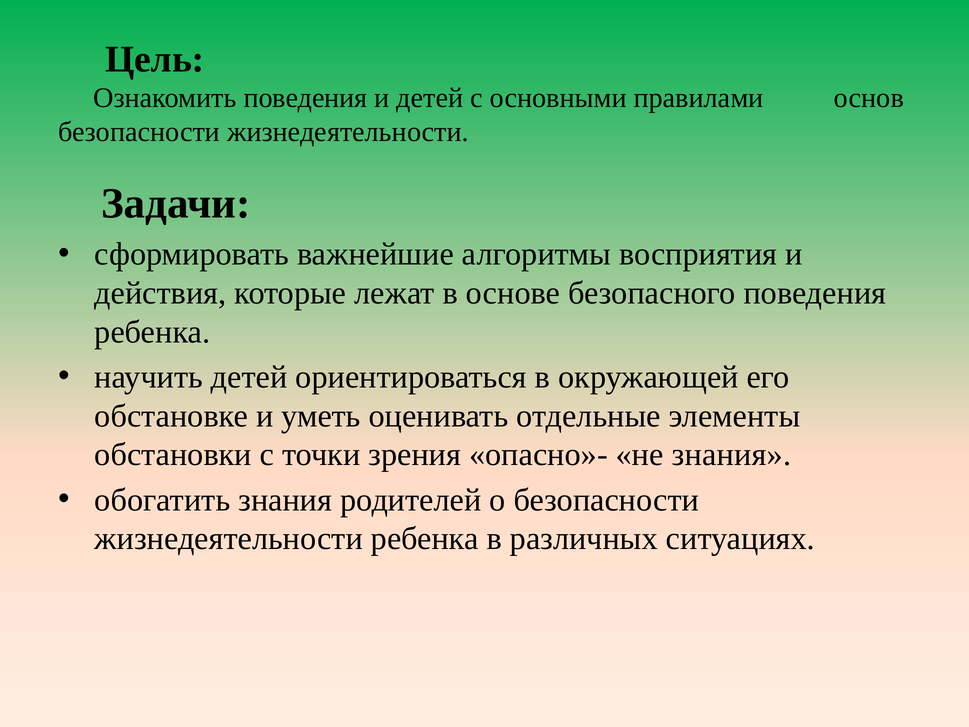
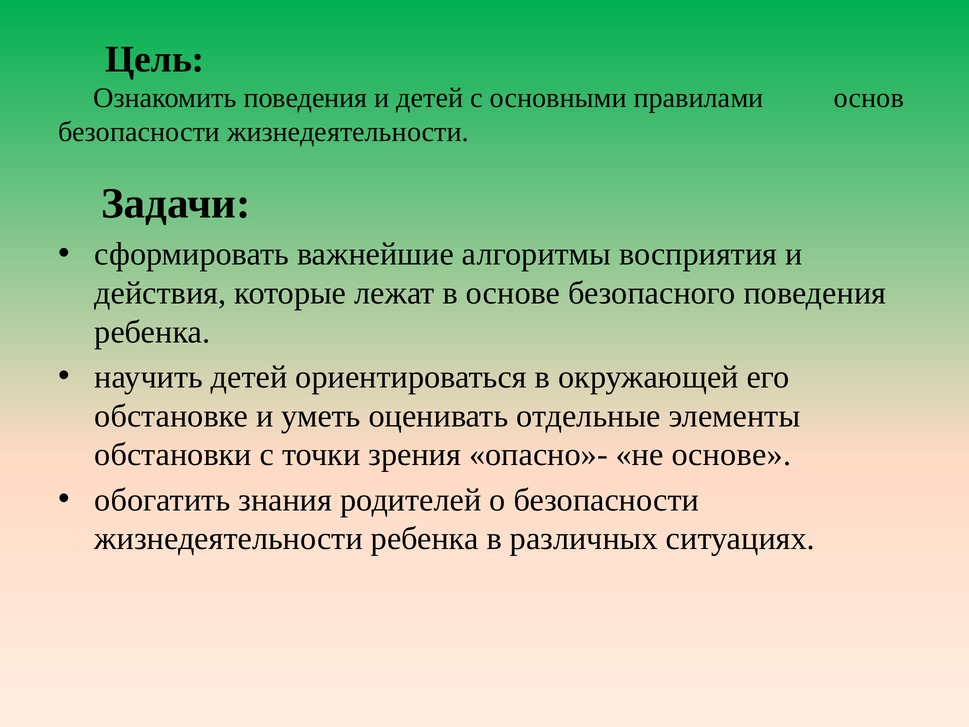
не знания: знания -> основе (731, 454)
